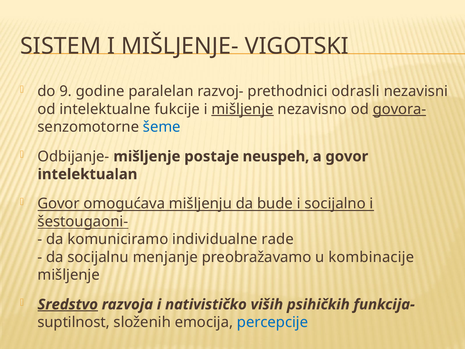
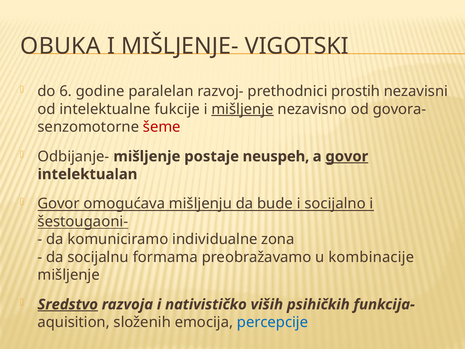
SISTEM: SISTEM -> OBUKA (61, 46)
9: 9 -> 6 (66, 91)
odrasli: odrasli -> prostih (356, 91)
govora- underline: present -> none (399, 109)
šeme colour: blue -> red (162, 127)
govor underline: none -> present (347, 156)
rade: rade -> zona (278, 239)
menjanje: menjanje -> formama (165, 257)
suptilnost: suptilnost -> aquisition (74, 322)
